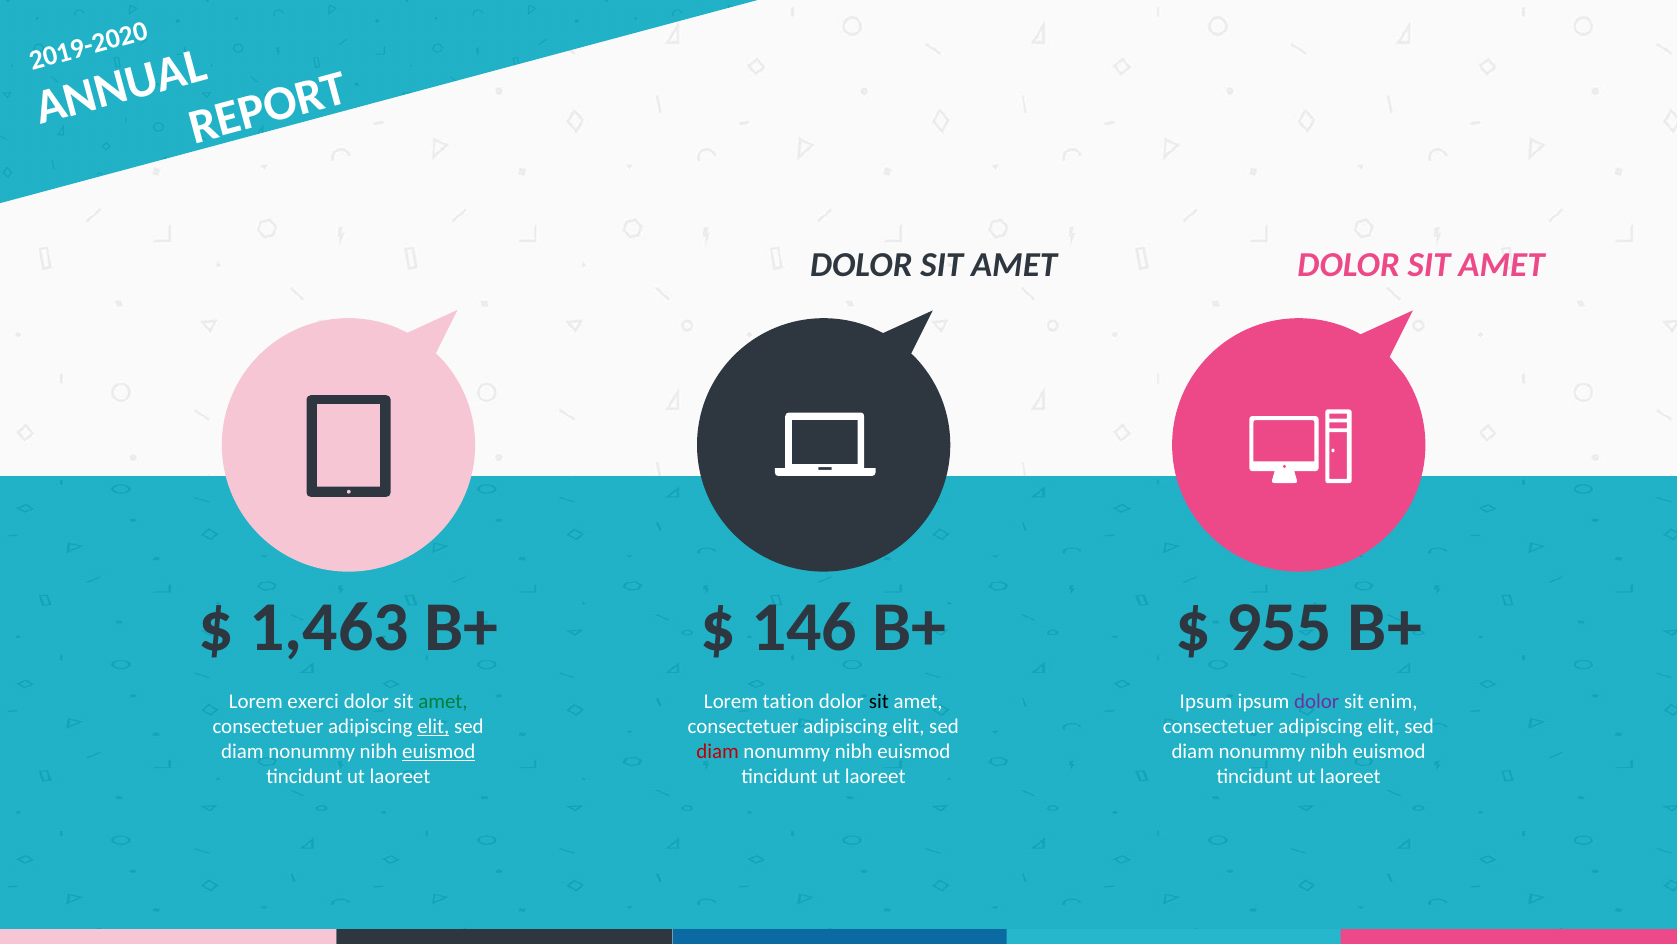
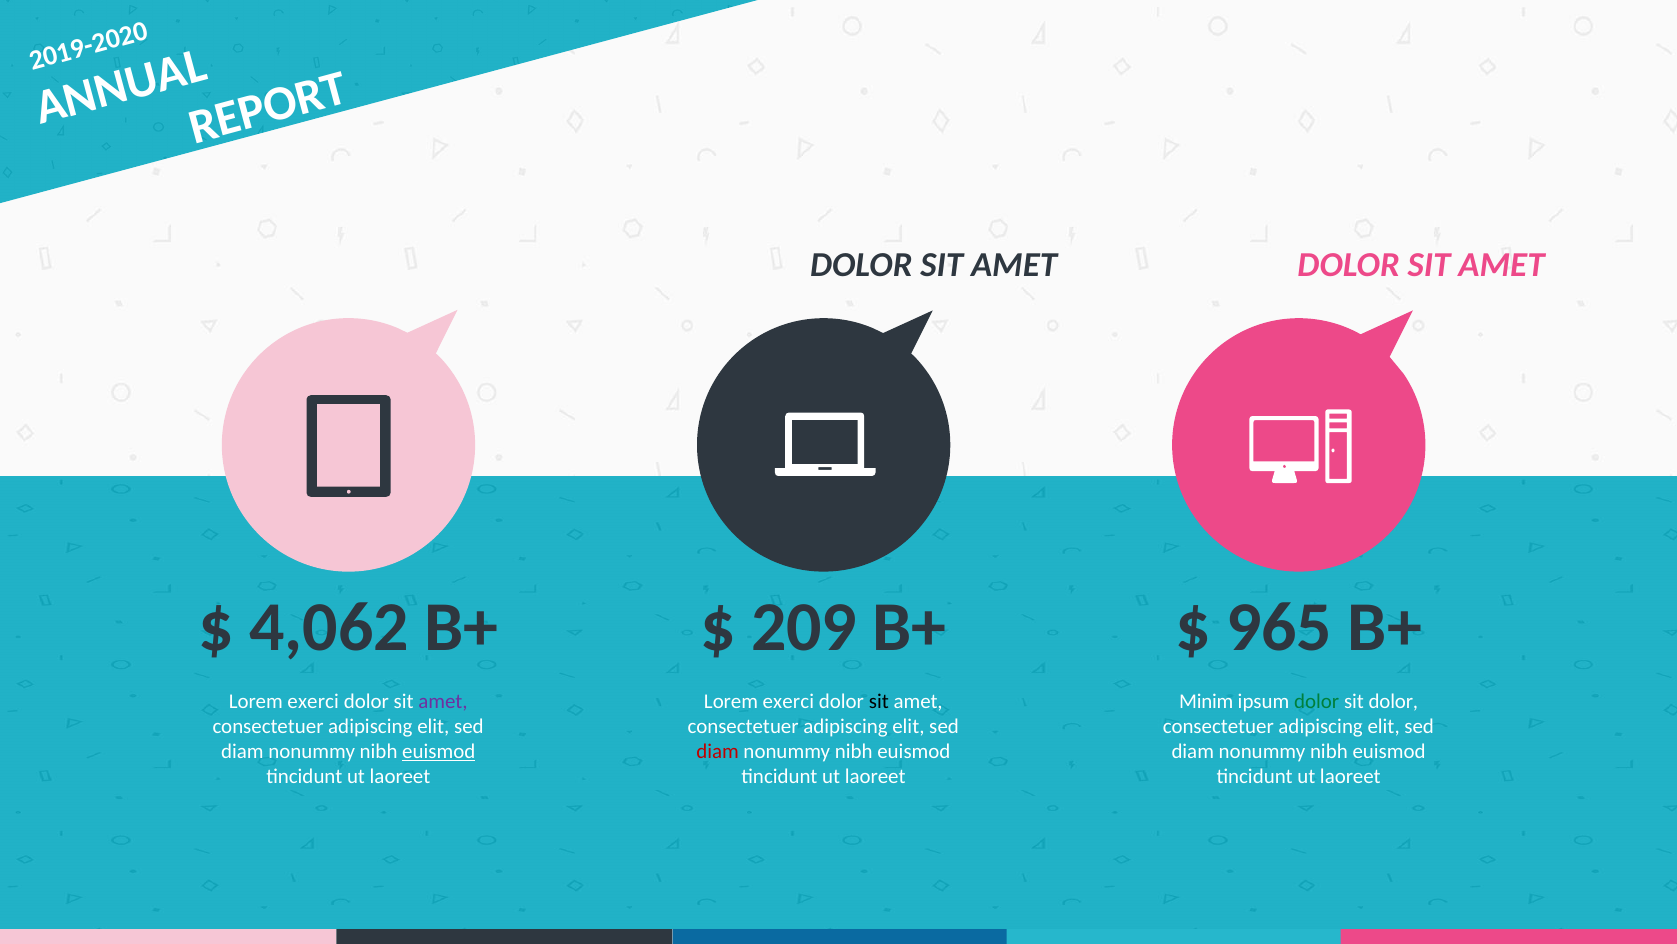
1,463: 1,463 -> 4,062 (329, 627)
146: 146 -> 209 (804, 627)
955: 955 -> 965 (1279, 627)
amet colour: green -> purple (443, 701)
tation: tation -> exerci (788, 701)
Ipsum: Ipsum -> Minim (1206, 701)
dolor colour: purple -> green (1317, 701)
sit enim: enim -> dolor (1393, 701)
elit underline: present -> none (433, 726)
